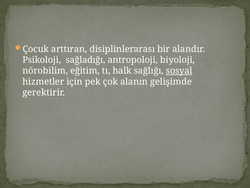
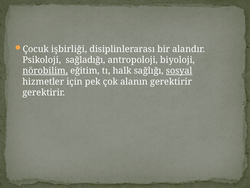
arttıran: arttıran -> işbirliği (69, 49)
nörobilim underline: none -> present (45, 71)
alanın gelişimde: gelişimde -> gerektirir (171, 81)
